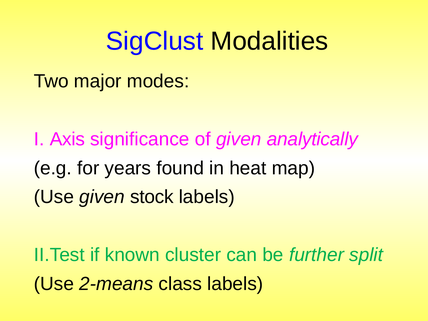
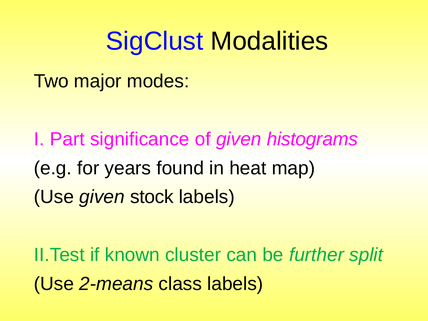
Axis: Axis -> Part (67, 139)
analytically: analytically -> histograms (312, 139)
